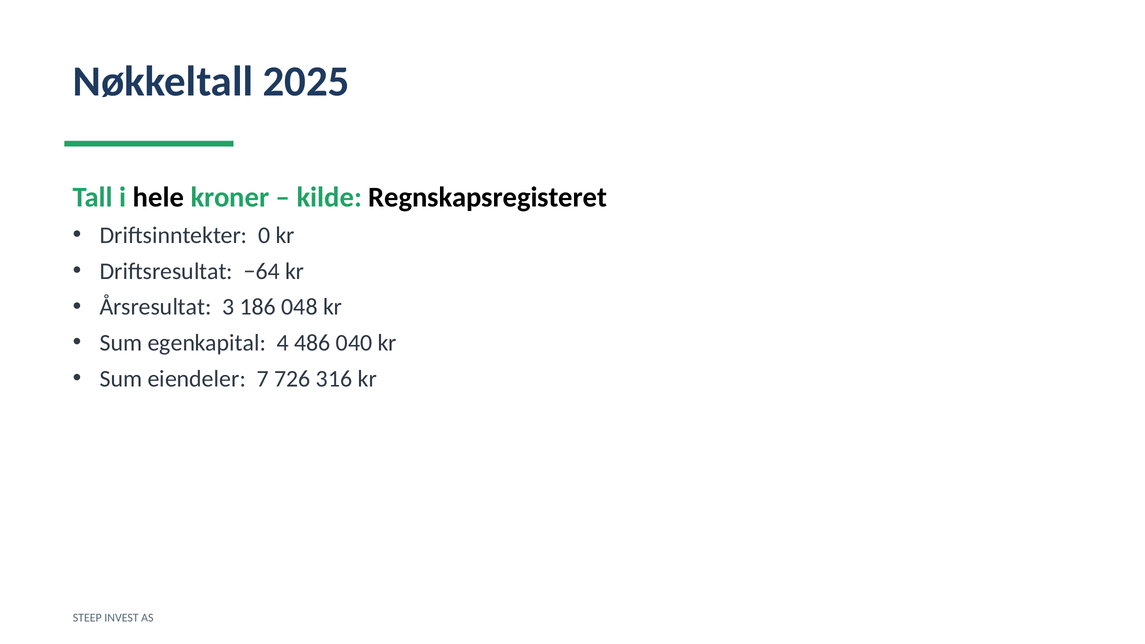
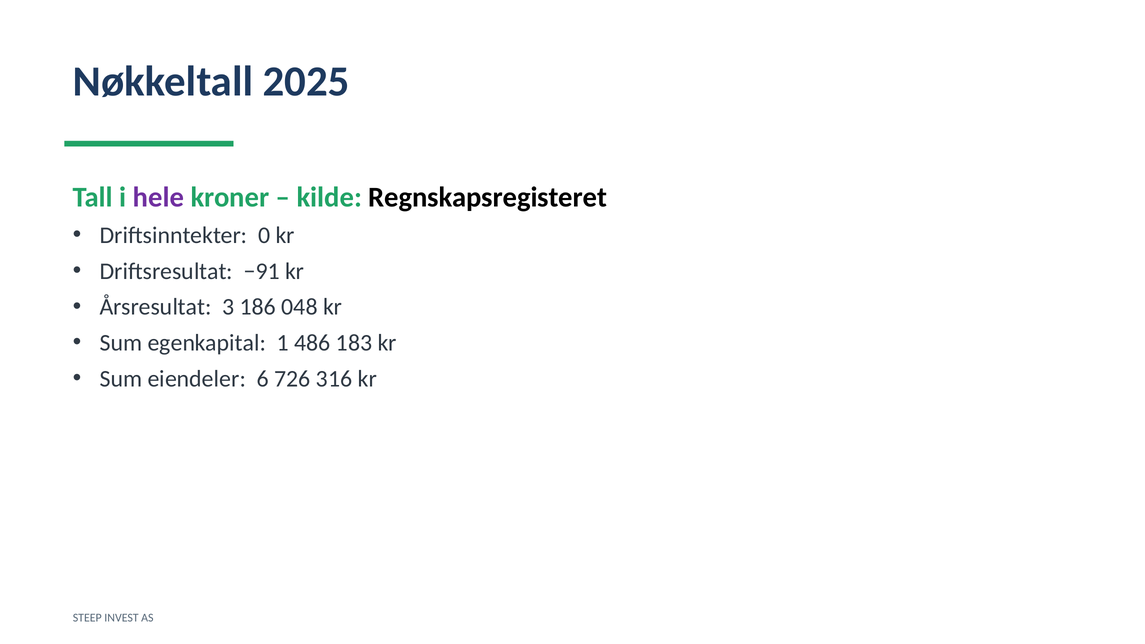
hele colour: black -> purple (158, 197)
−64: −64 -> −91 (262, 271)
4: 4 -> 1 (283, 343)
040: 040 -> 183 (354, 343)
7: 7 -> 6 (263, 379)
